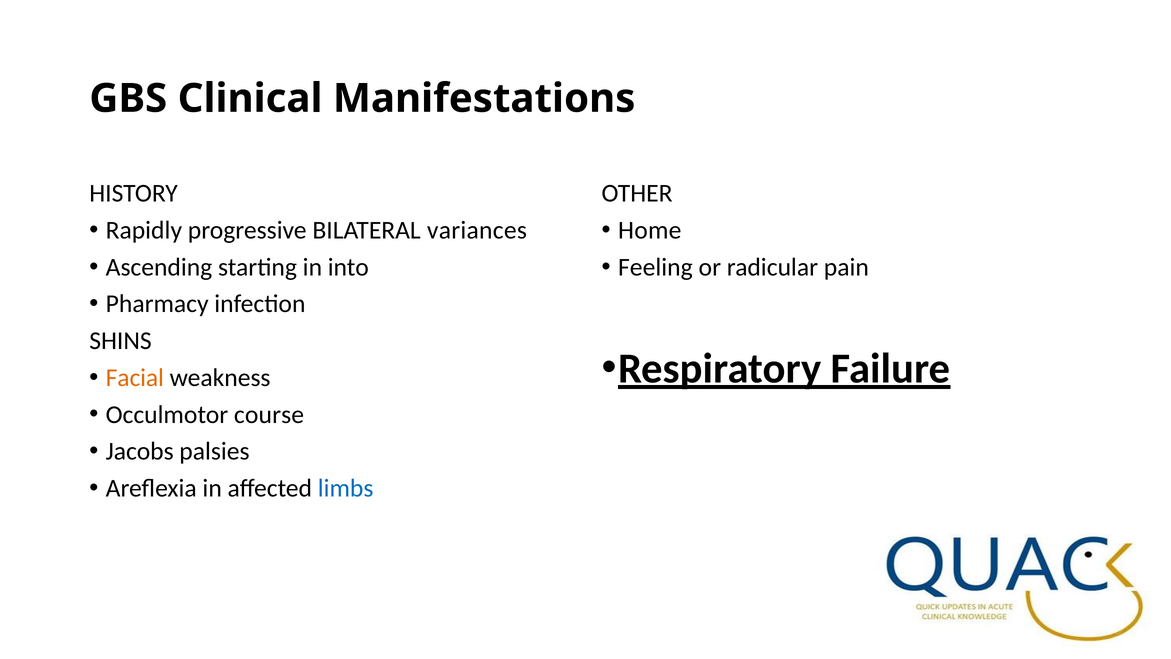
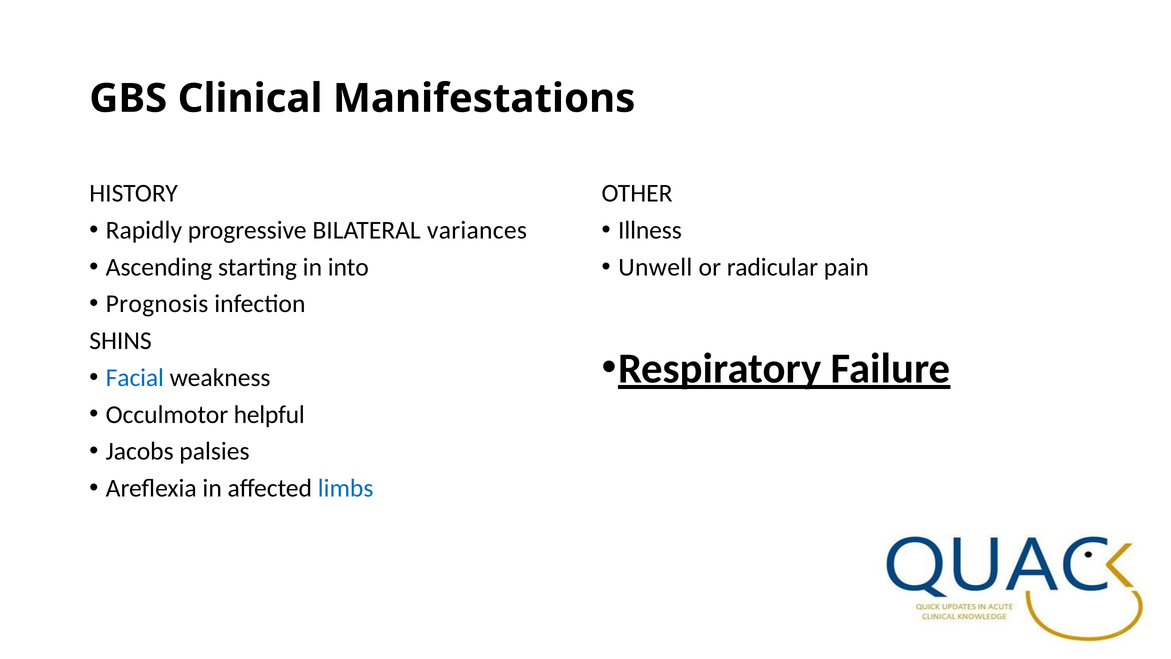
Home: Home -> Illness (650, 230)
Feeling: Feeling -> Unwell (655, 267)
Pharmacy: Pharmacy -> Prognosis (157, 304)
Facial colour: orange -> blue (135, 378)
course: course -> helpful (269, 414)
